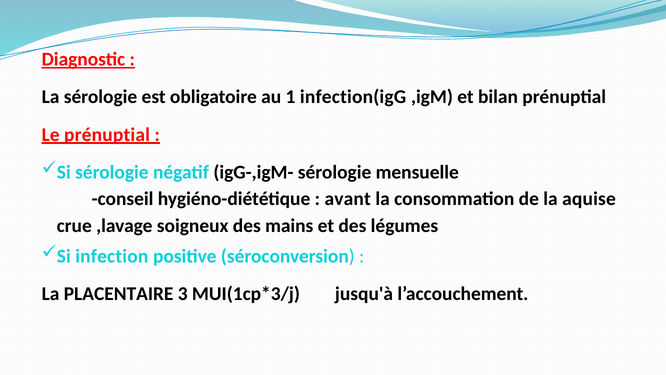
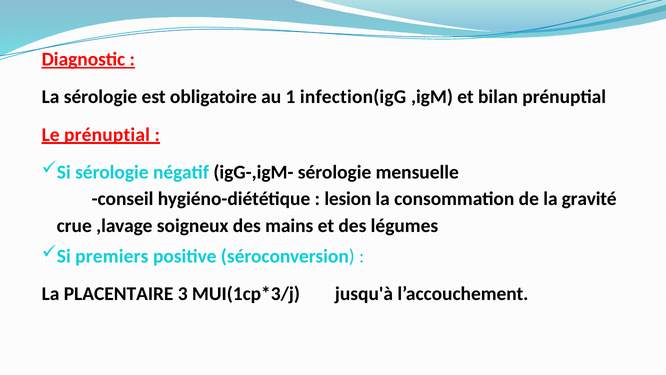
avant: avant -> lesion (348, 199)
aquise: aquise -> gravité (589, 199)
infection: infection -> premiers (112, 256)
